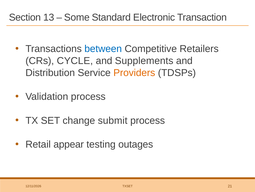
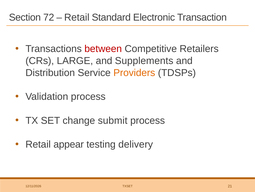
13: 13 -> 72 (49, 17)
Some: Some -> Retail (77, 17)
between colour: blue -> red (103, 49)
CYCLE: CYCLE -> LARGE (75, 61)
outages: outages -> delivery (136, 144)
